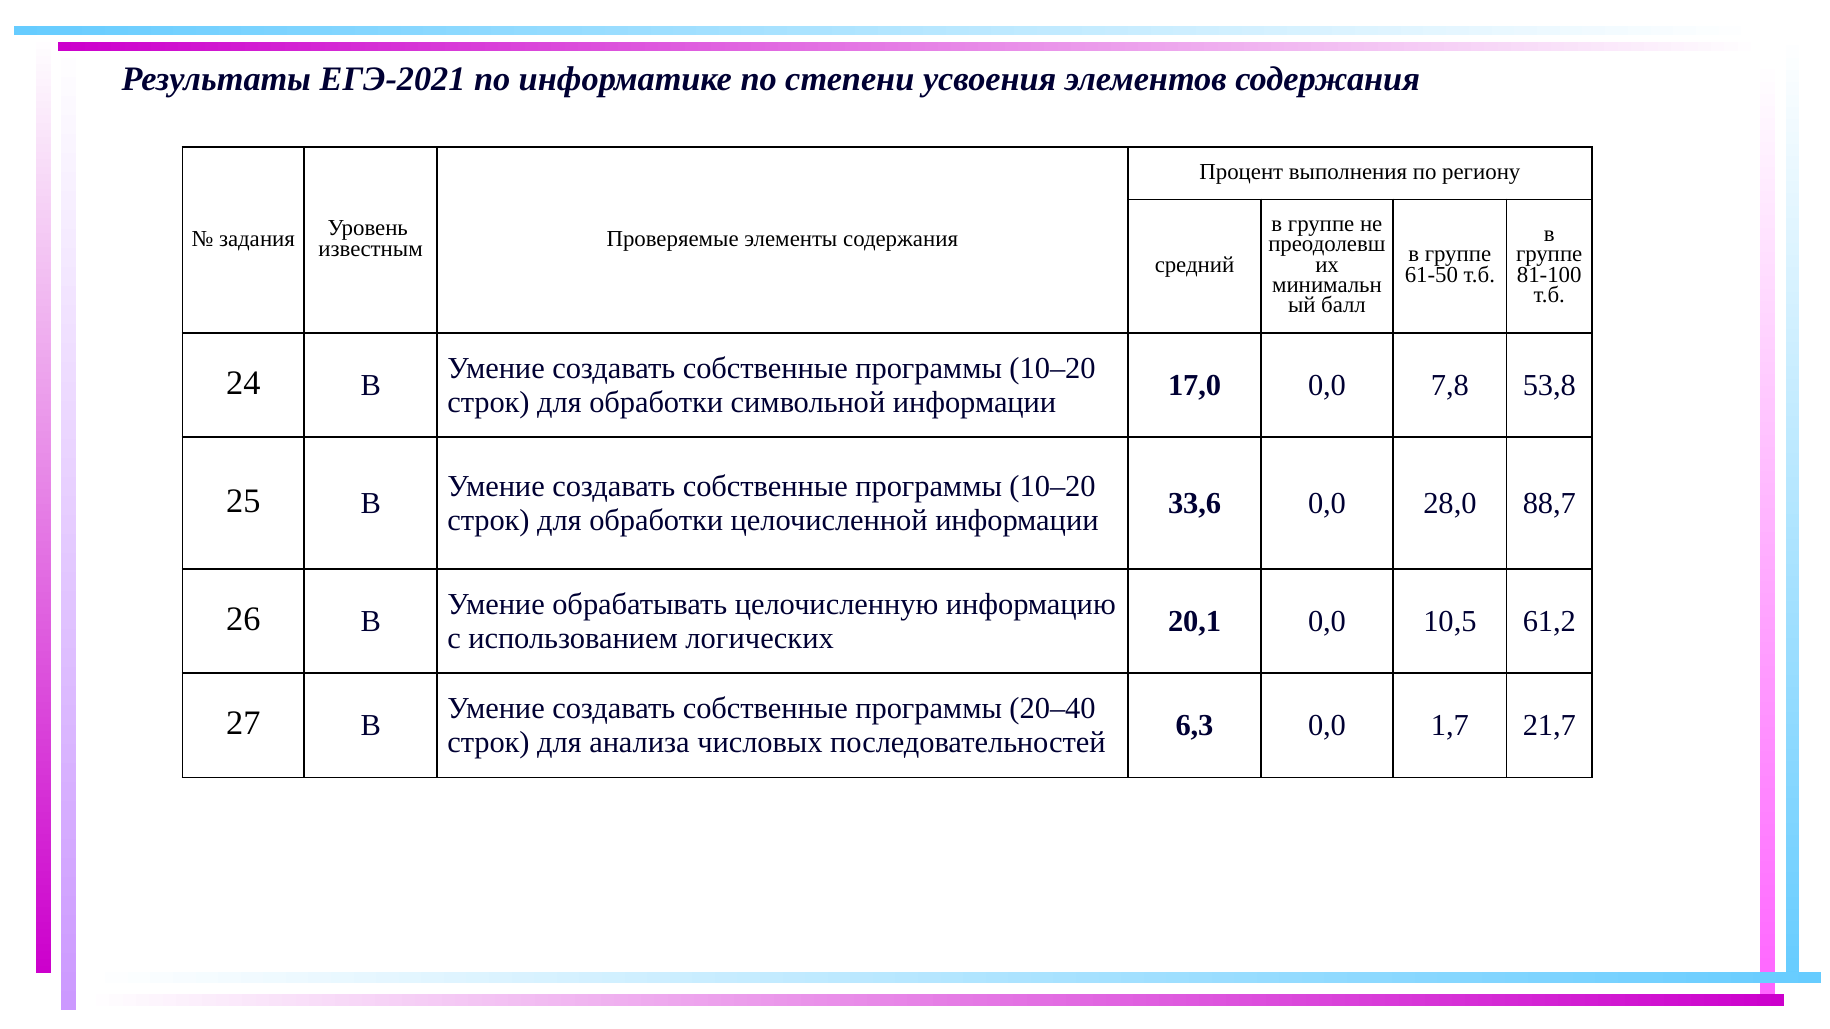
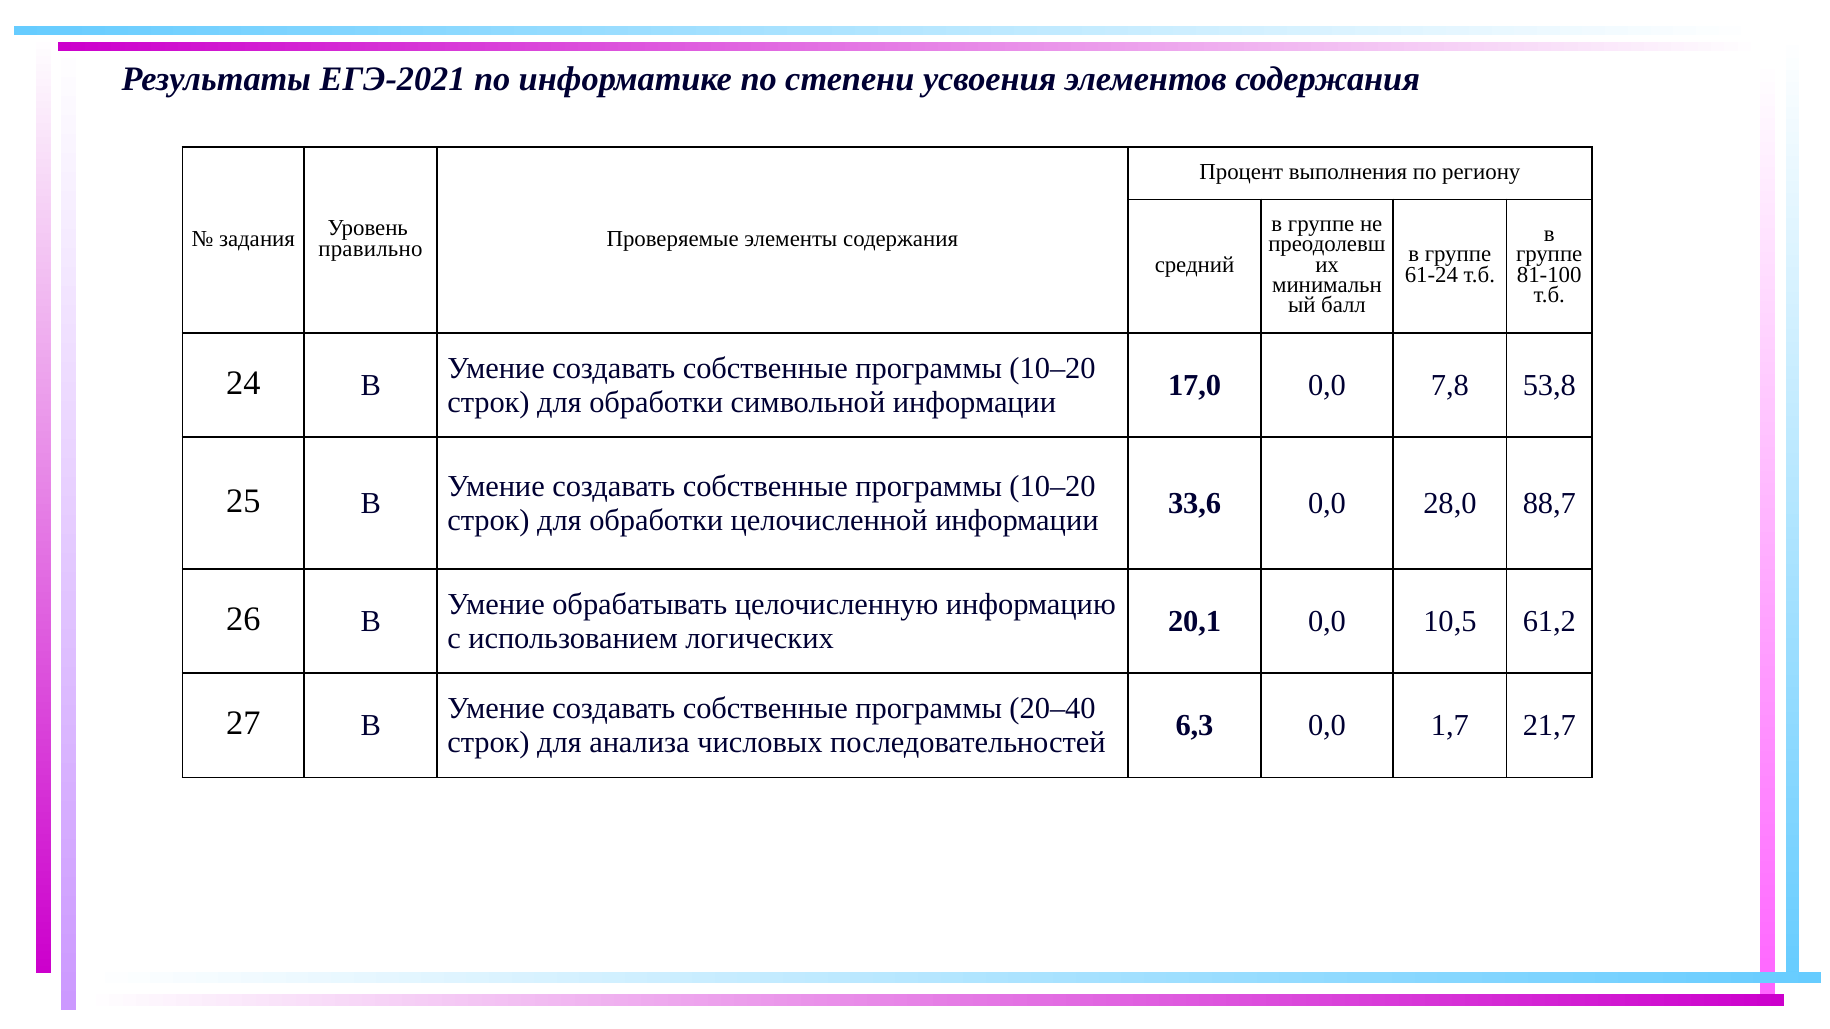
известным: известным -> правильно (370, 249)
61-50: 61-50 -> 61-24 (1431, 275)
